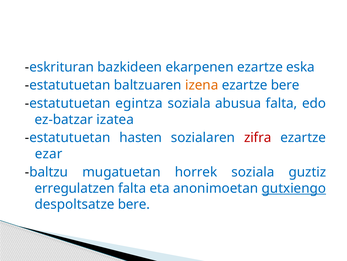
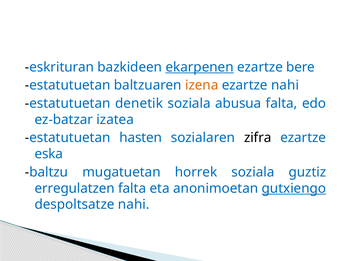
ekarpenen underline: none -> present (200, 67)
eska: eska -> bere (300, 67)
ezartze bere: bere -> nahi (285, 85)
egintza: egintza -> denetik (139, 103)
zifra colour: red -> black (258, 137)
ezar: ezar -> eska (49, 154)
despoltsatze bere: bere -> nahi (134, 204)
